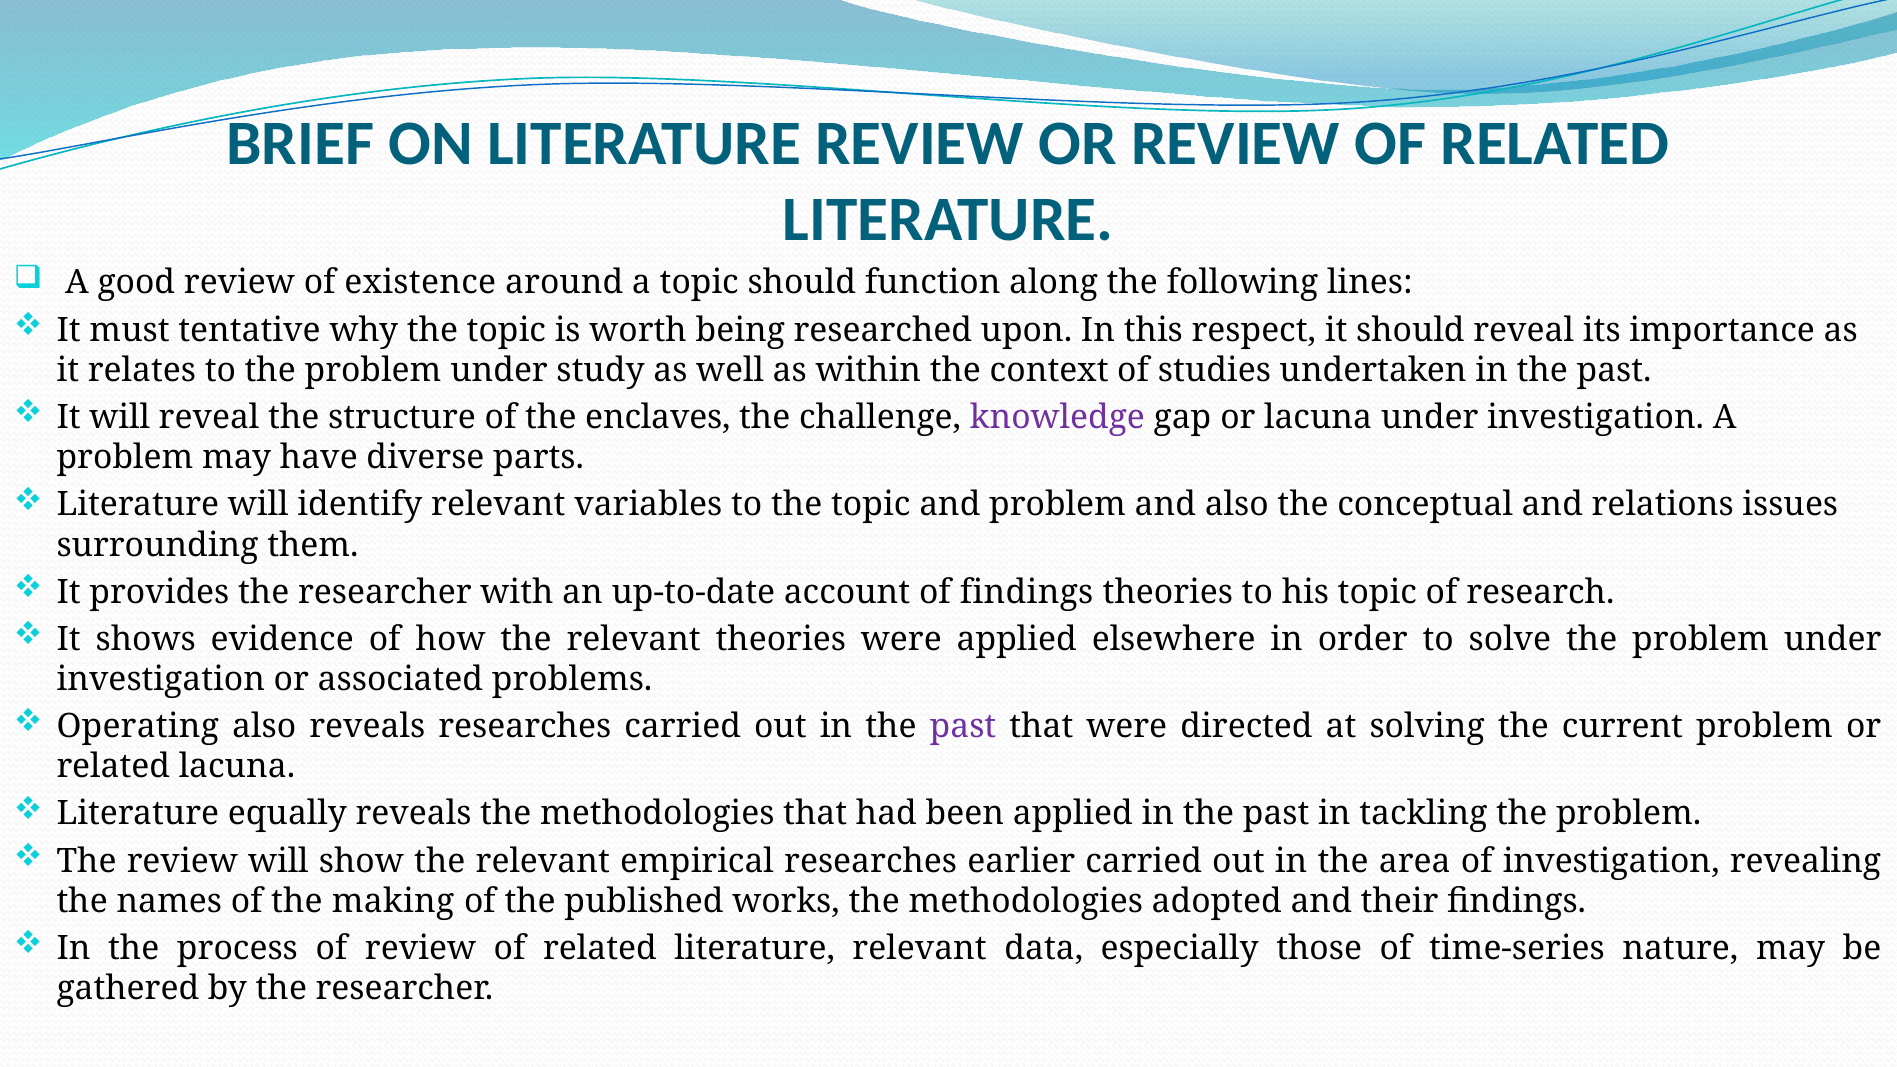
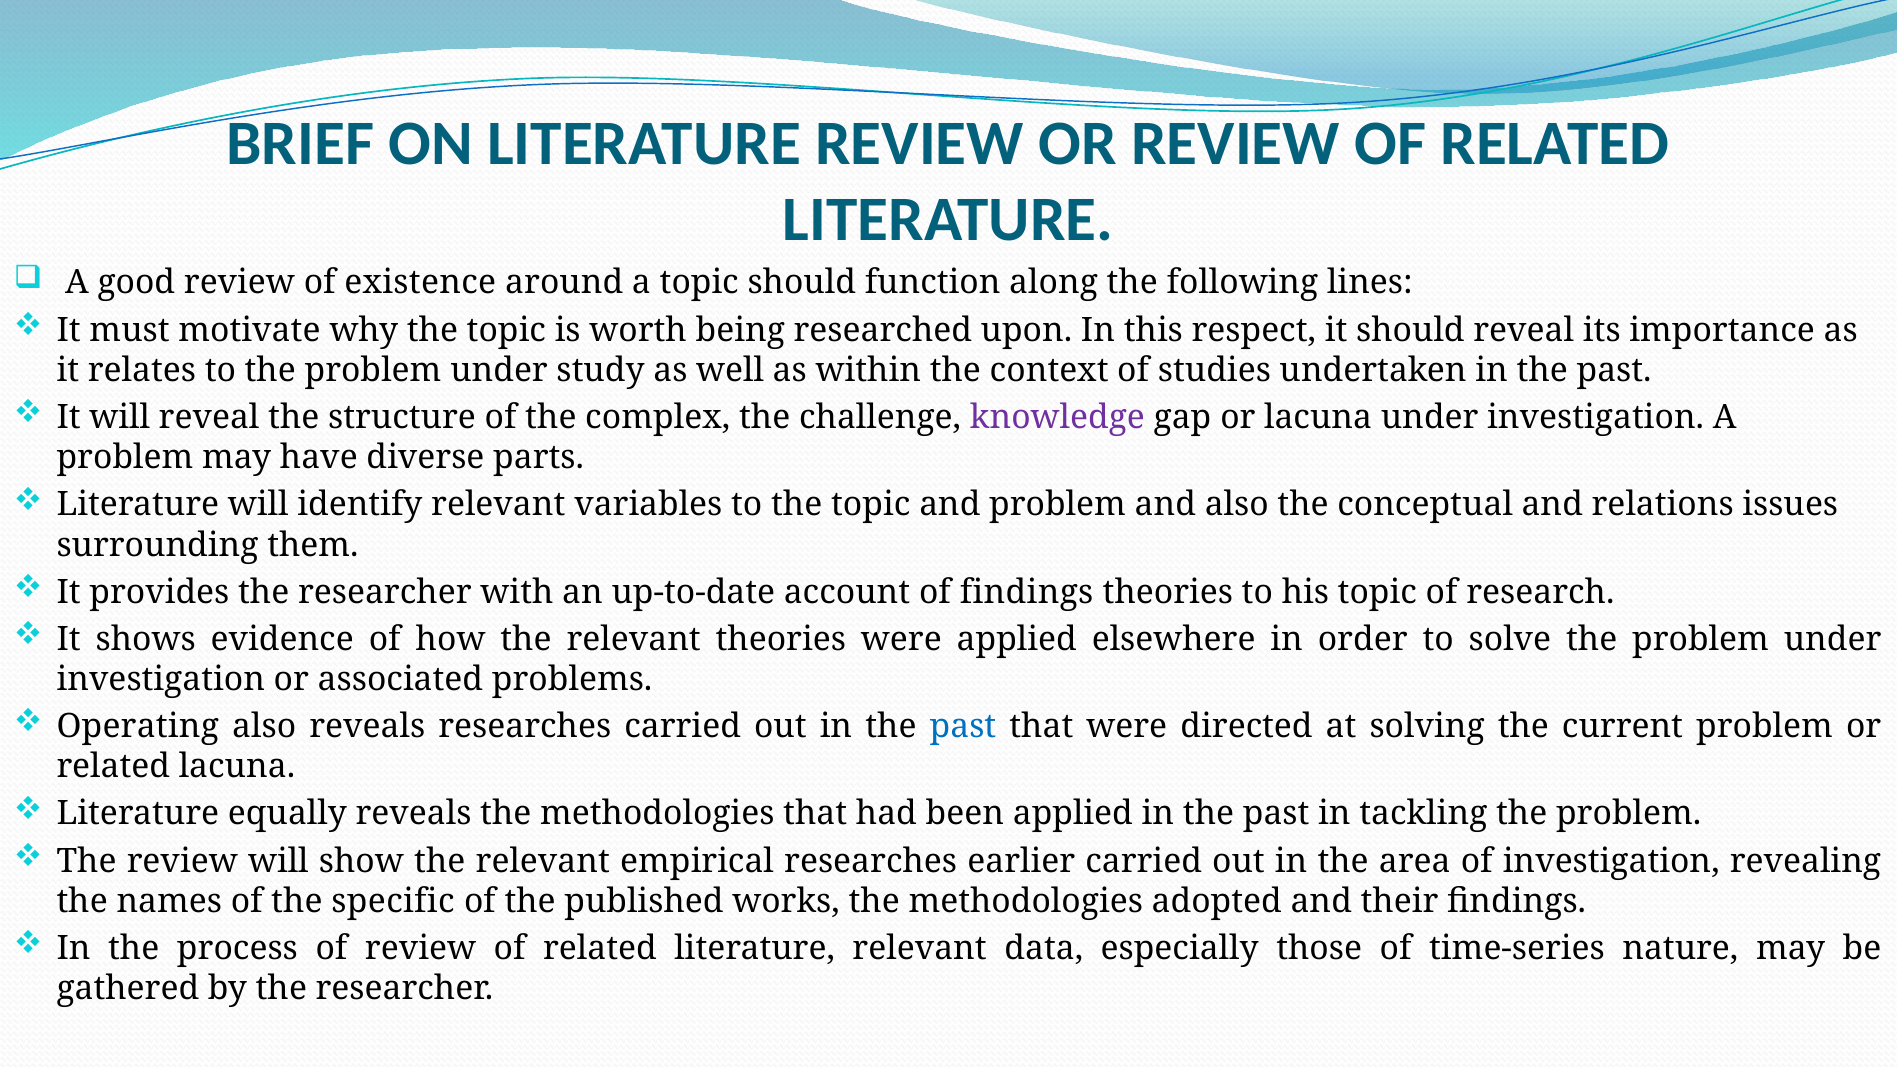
tentative: tentative -> motivate (249, 330)
enclaves: enclaves -> complex (658, 417)
past colour: purple -> blue (963, 727)
making: making -> specific (393, 901)
